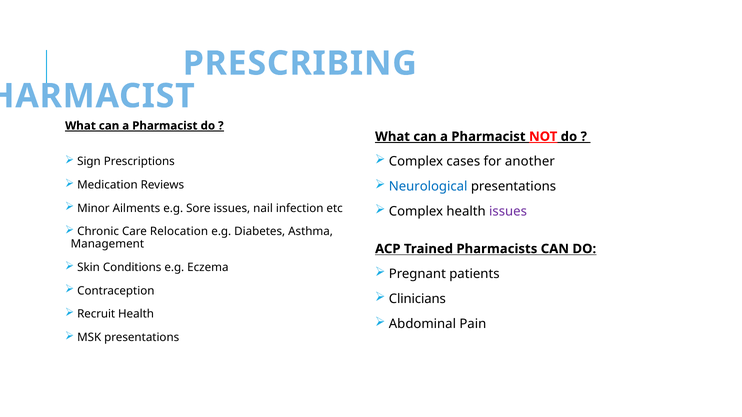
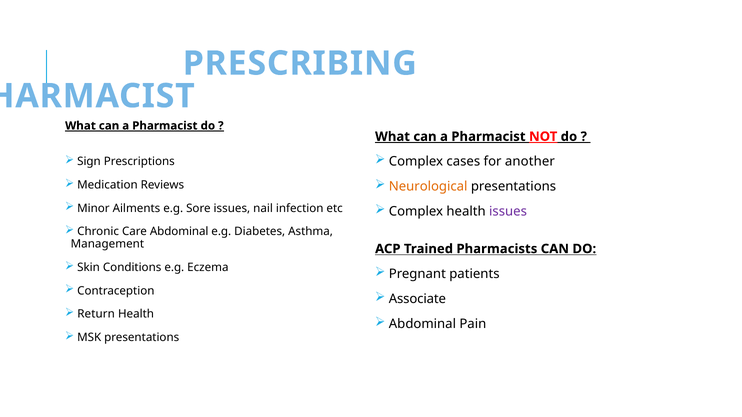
Neurological colour: blue -> orange (428, 187)
Care Relocation: Relocation -> Abdominal (179, 232)
Clinicians: Clinicians -> Associate (417, 299)
Recruit: Recruit -> Return (96, 314)
